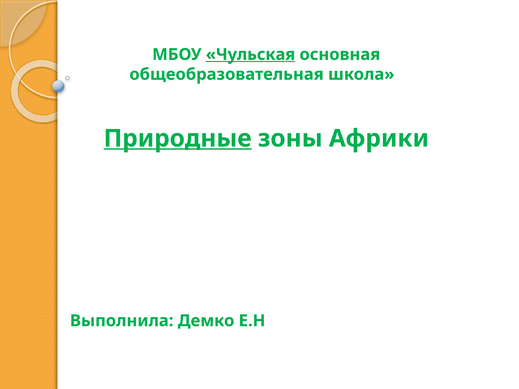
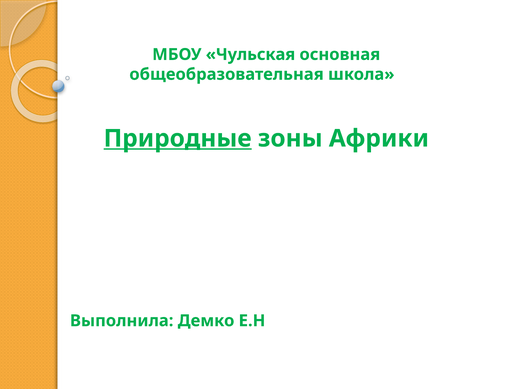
Чульская underline: present -> none (251, 55)
